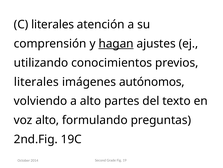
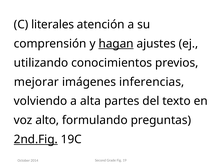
literales: literales -> mejorar (36, 82)
autónomos: autónomos -> inferencias (152, 82)
a alto: alto -> alta (90, 101)
2nd.Fig underline: none -> present (36, 139)
